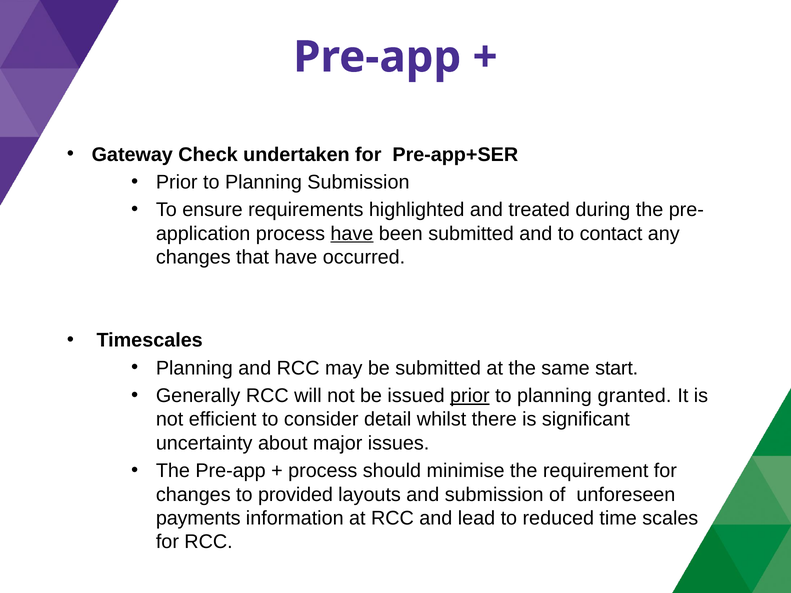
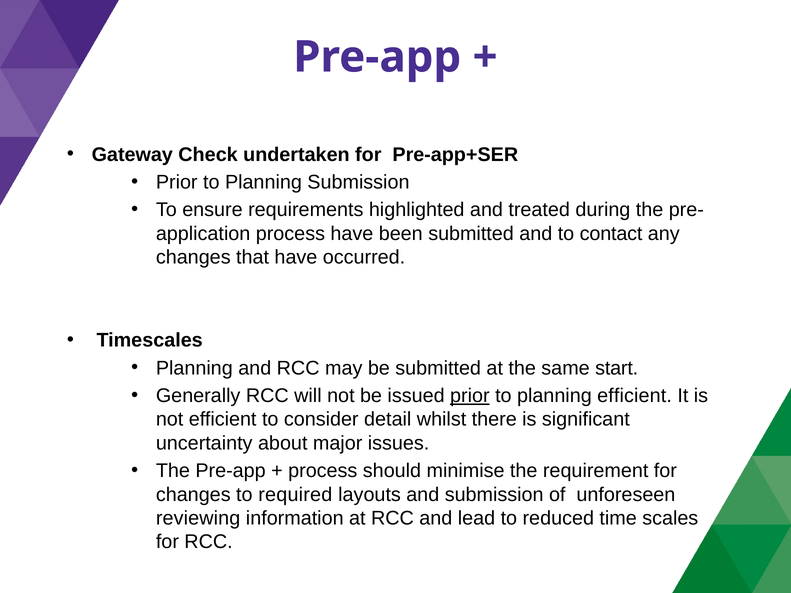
have underline: present -> none (352, 234)
planning granted: granted -> efficient (635, 396)
provided: provided -> required (295, 495)
payments: payments -> reviewing (198, 518)
